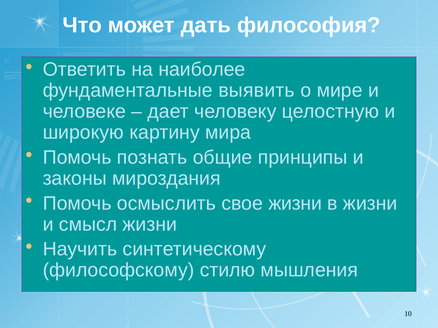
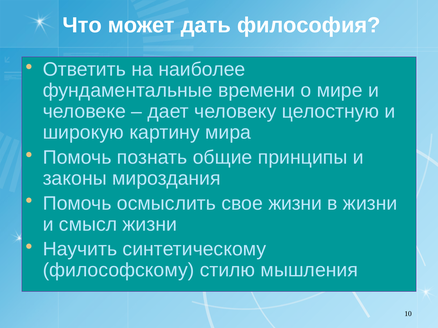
выявить: выявить -> времени (257, 91)
